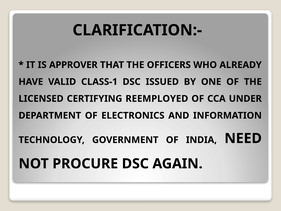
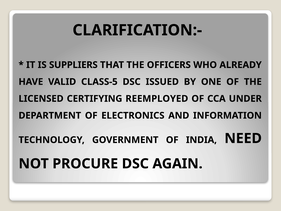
APPROVER: APPROVER -> SUPPLIERS (73, 65)
CLASS-1: CLASS-1 -> CLASS-5 (99, 82)
